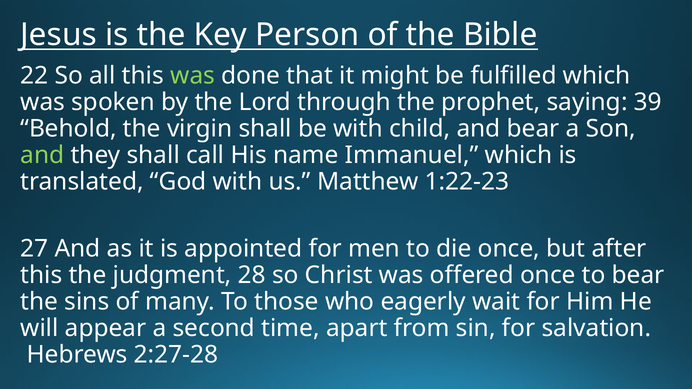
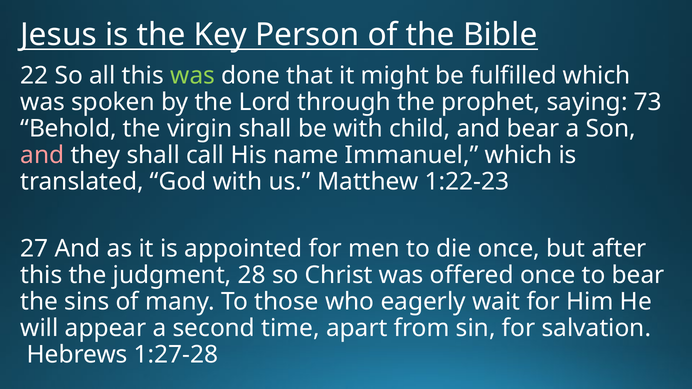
39: 39 -> 73 (648, 102)
and colour: light green -> pink (42, 155)
2:27-28: 2:27-28 -> 1:27-28 (176, 355)
